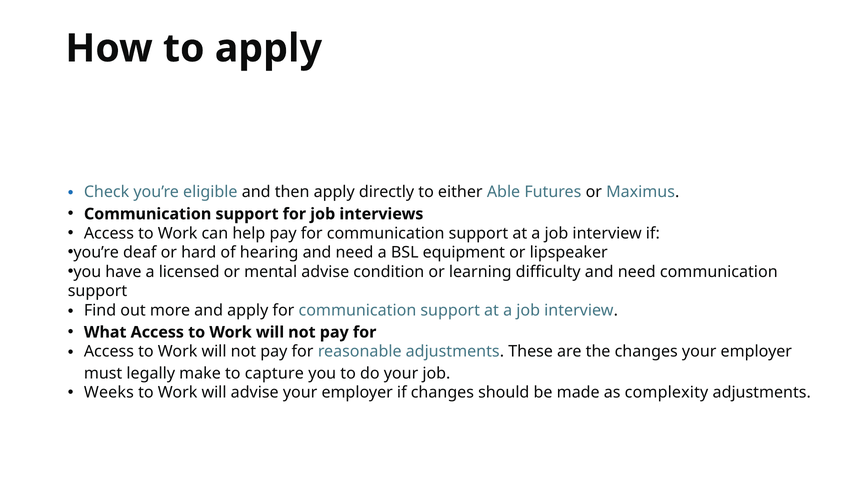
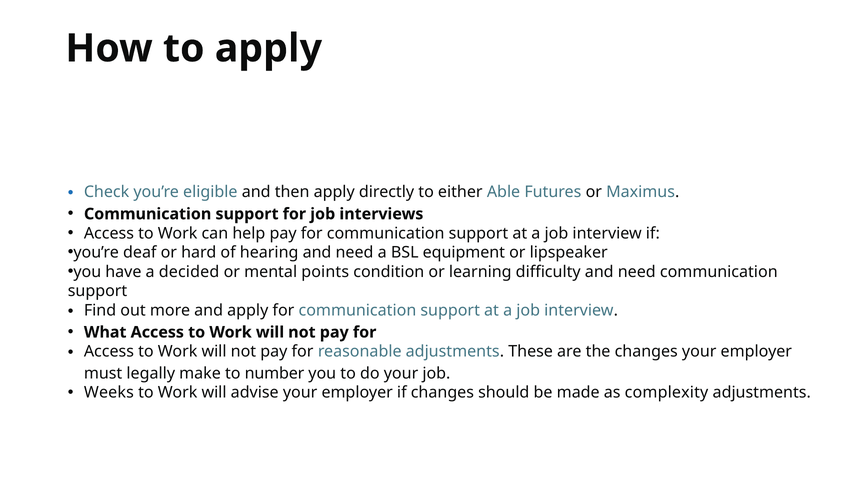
licensed: licensed -> decided (189, 272)
mental advise: advise -> points (325, 272)
capture: capture -> number (275, 373)
